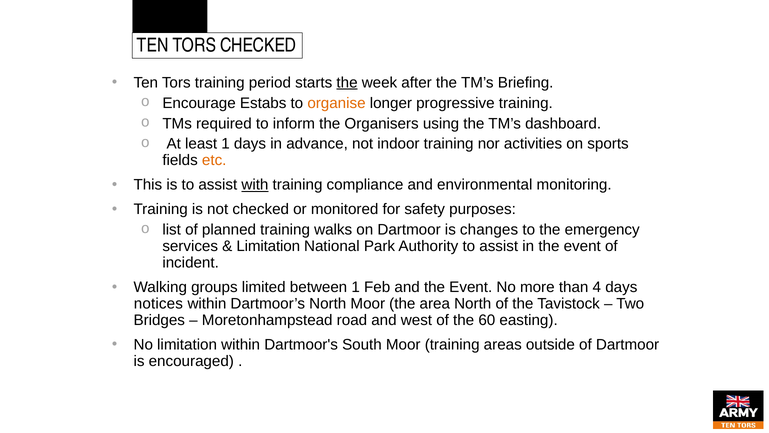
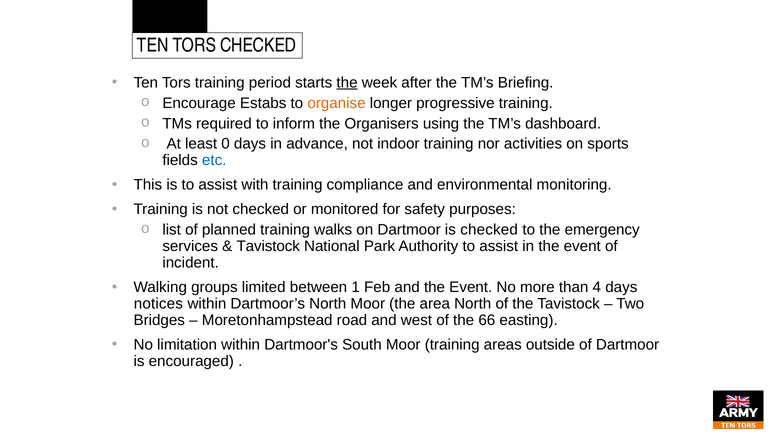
least 1: 1 -> 0 (226, 144)
etc colour: orange -> blue (214, 160)
with underline: present -> none (255, 185)
is changes: changes -> checked (489, 230)
Limitation: Limitation -> Tavistock (268, 246)
60: 60 -> 66 (487, 320)
